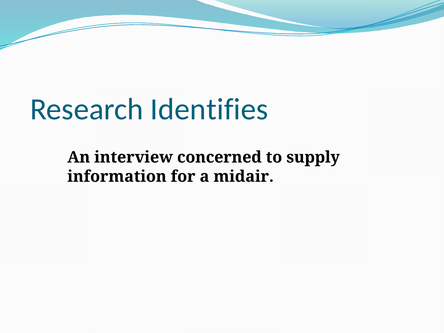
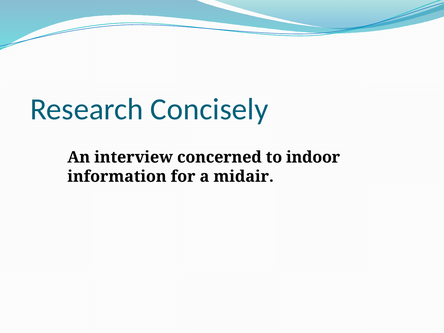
Identifies: Identifies -> Concisely (209, 109)
supply: supply -> indoor (313, 157)
